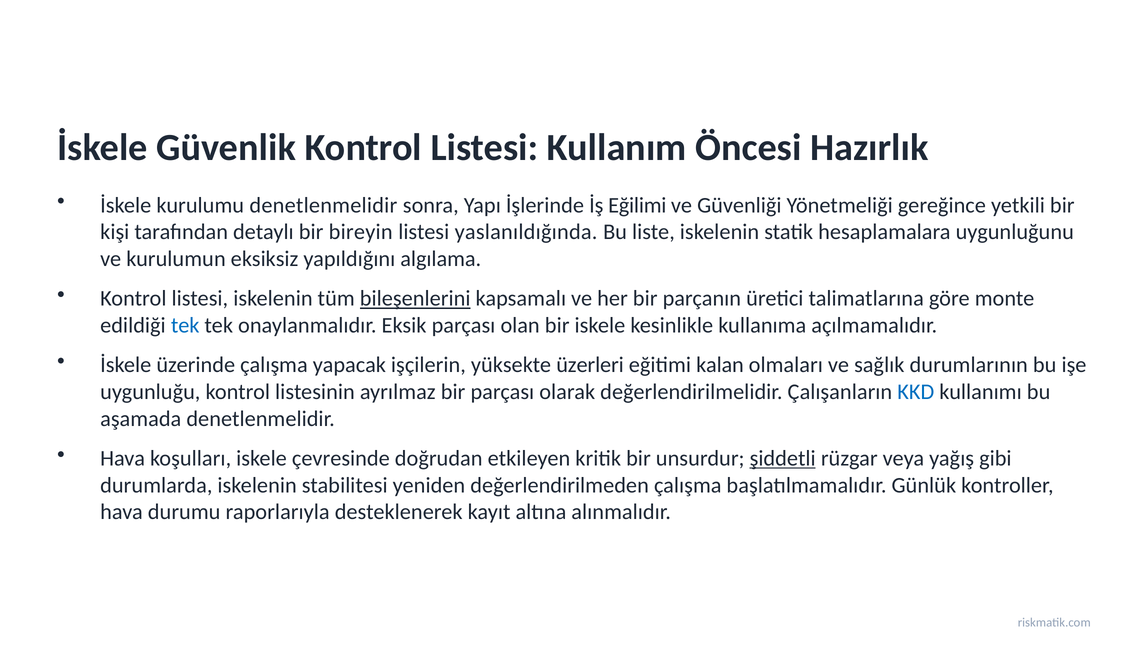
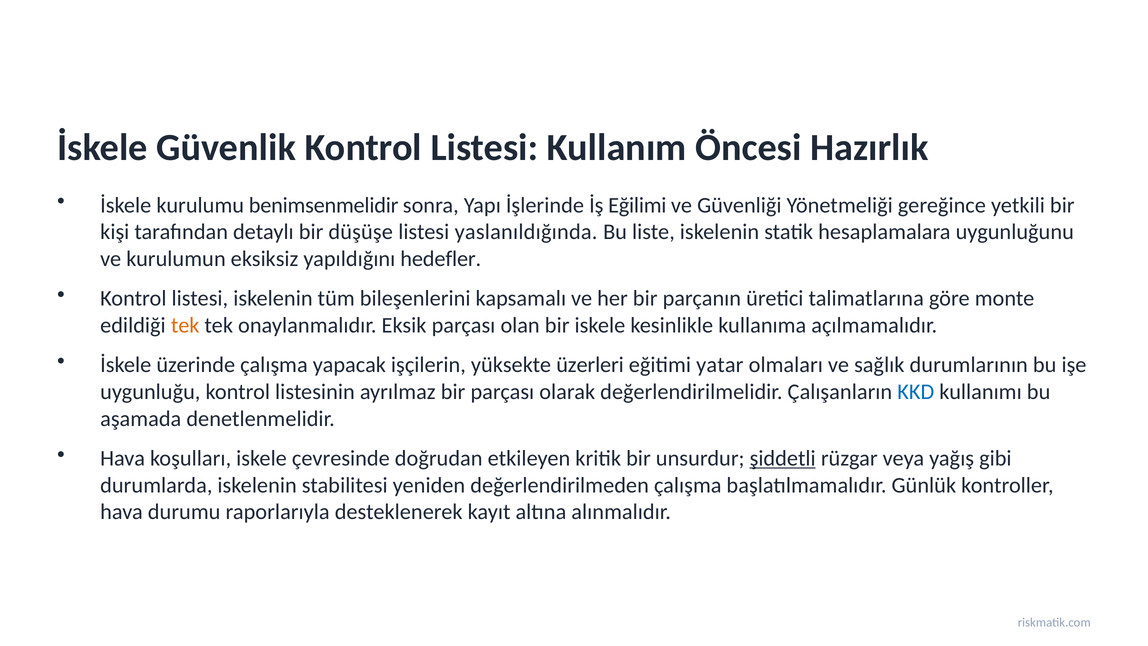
kurulumu denetlenmelidir: denetlenmelidir -> benimsenmelidir (324, 205)
bireyin: bireyin -> düşüşe (361, 232)
algılama: algılama -> hedefler (441, 259)
bileşenlerini underline: present -> none (415, 298)
tek colour: blue -> orange (185, 325)
kalan: kalan -> yatar (720, 365)
